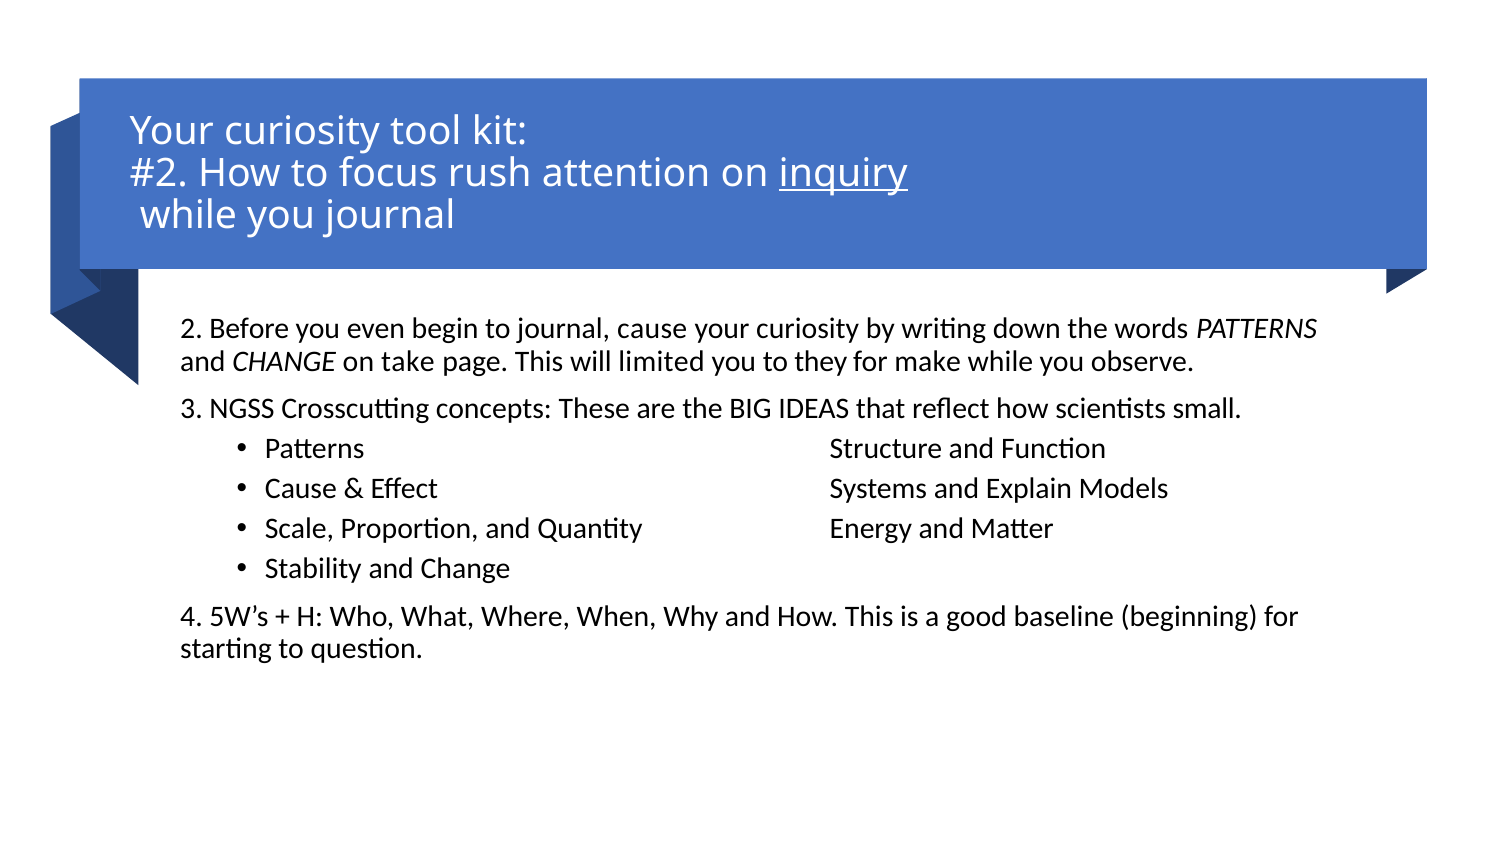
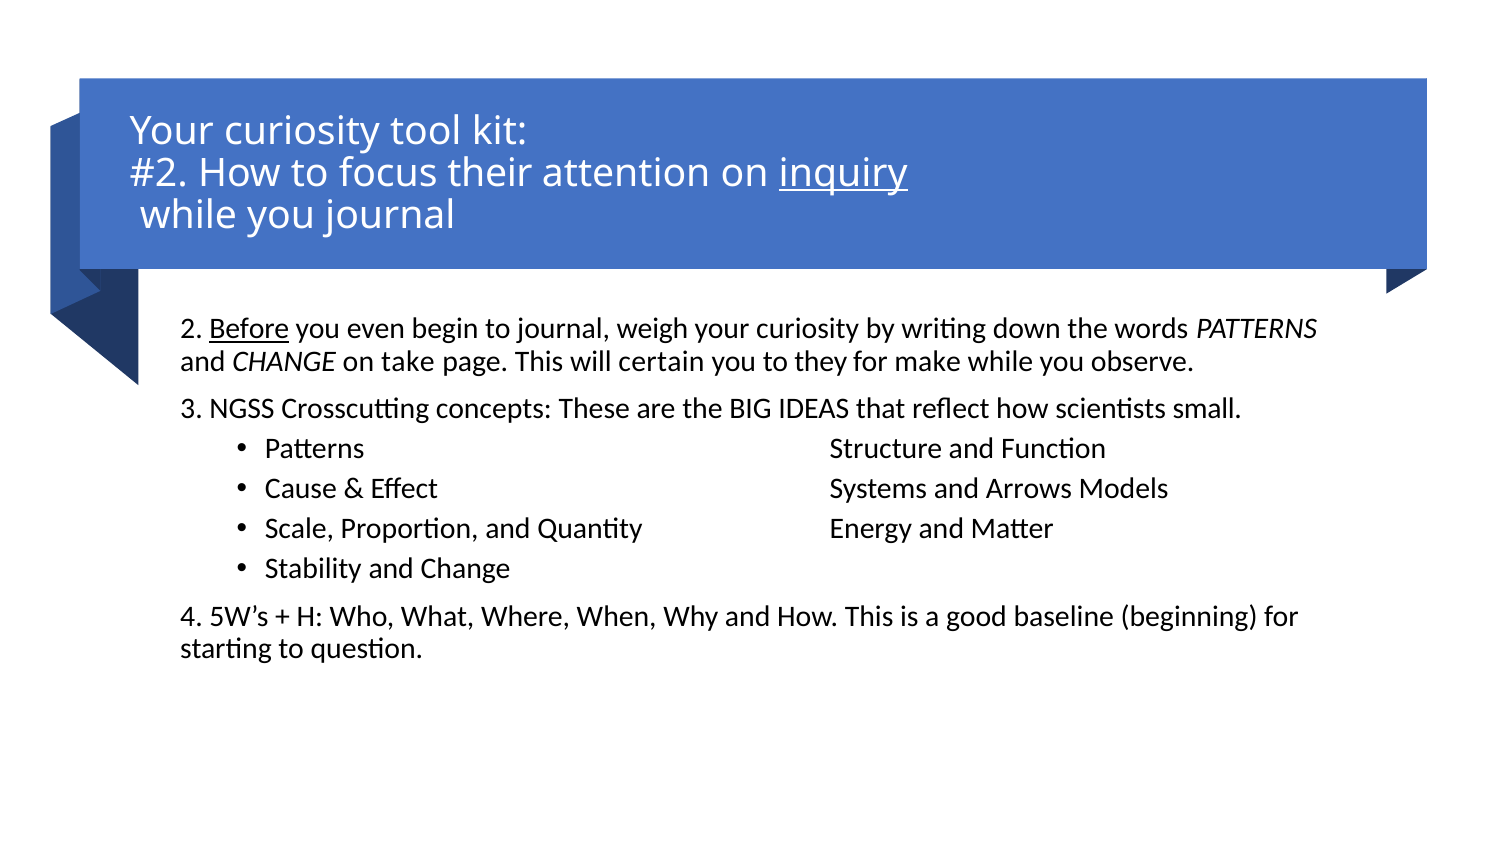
rush: rush -> their (490, 173)
Before underline: none -> present (249, 329)
journal cause: cause -> weigh (652, 329)
limited: limited -> certain (661, 361)
Explain: Explain -> Arrows (1029, 489)
